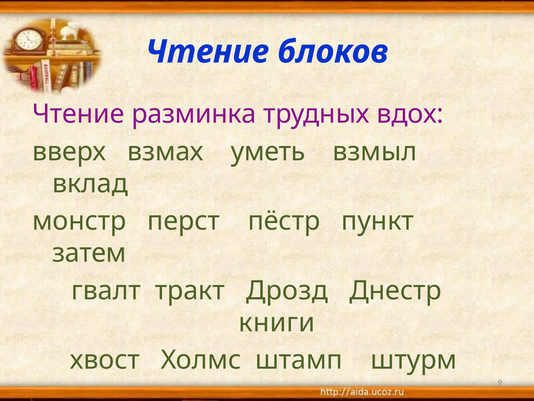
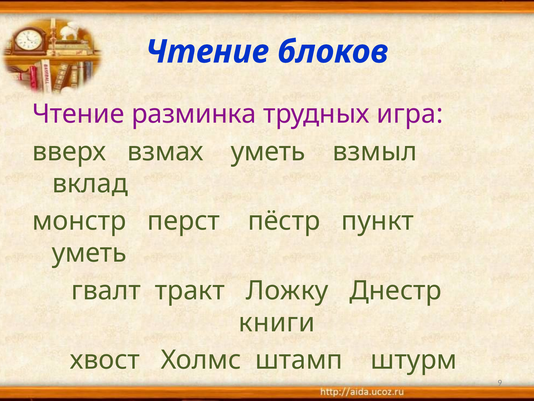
вдох: вдох -> игра (410, 114)
затем: затем -> уметь (89, 253)
Дрозд: Дрозд -> Ложку (287, 290)
